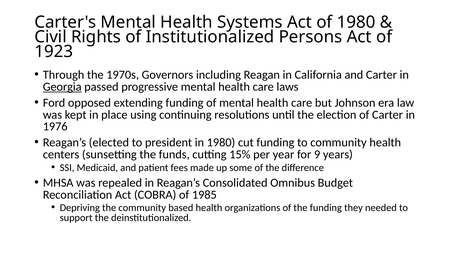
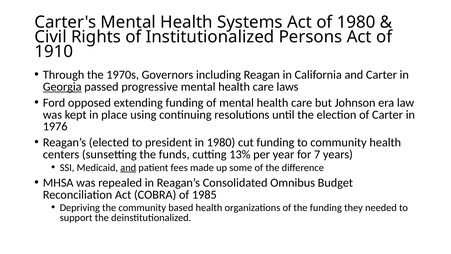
1923: 1923 -> 1910 (54, 51)
15%: 15% -> 13% (240, 154)
9: 9 -> 7 (317, 154)
and underline: none -> present (128, 167)
